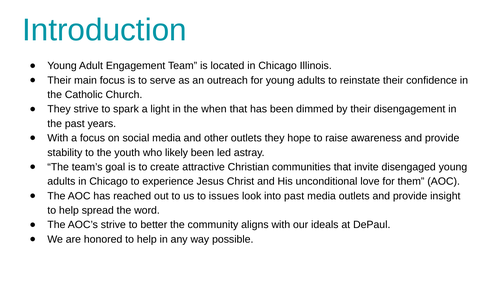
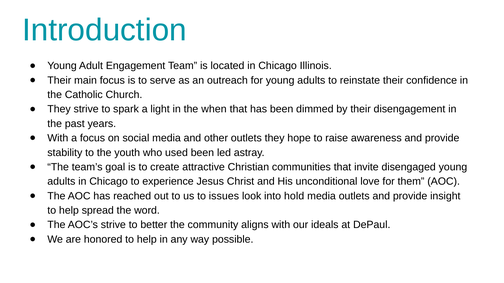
likely: likely -> used (176, 153)
into past: past -> hold (294, 196)
